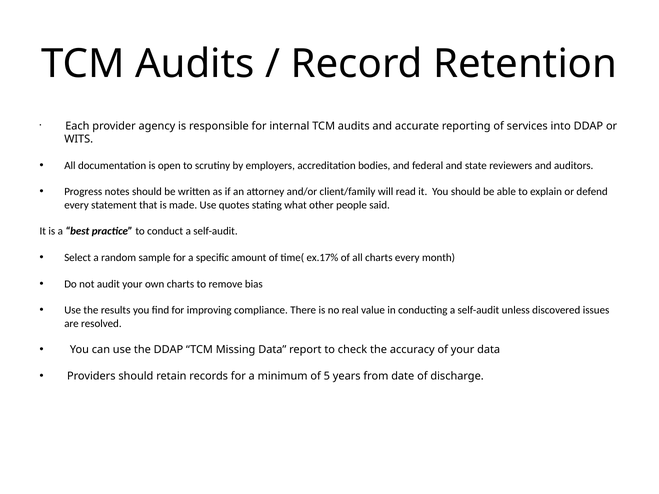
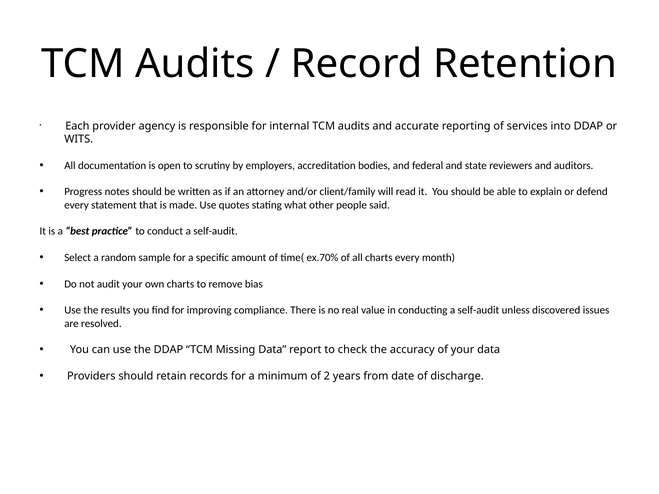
ex.17%: ex.17% -> ex.70% (322, 258)
5: 5 -> 2 (327, 376)
